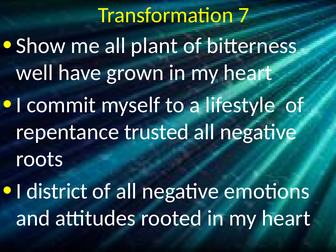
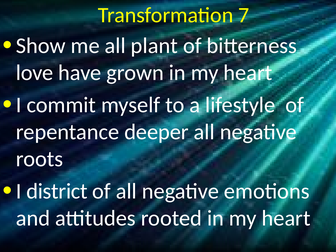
well: well -> love (35, 73)
trusted: trusted -> deeper (157, 132)
